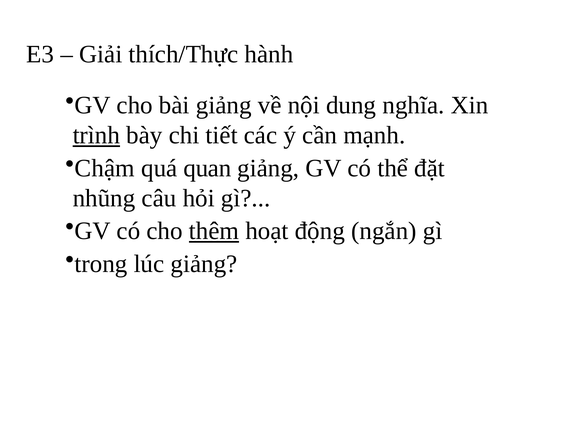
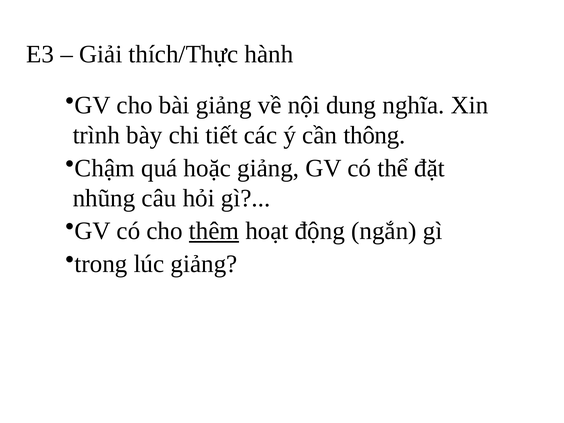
trình underline: present -> none (96, 135)
mạnh: mạnh -> thông (374, 135)
quan: quan -> hoặc (207, 168)
